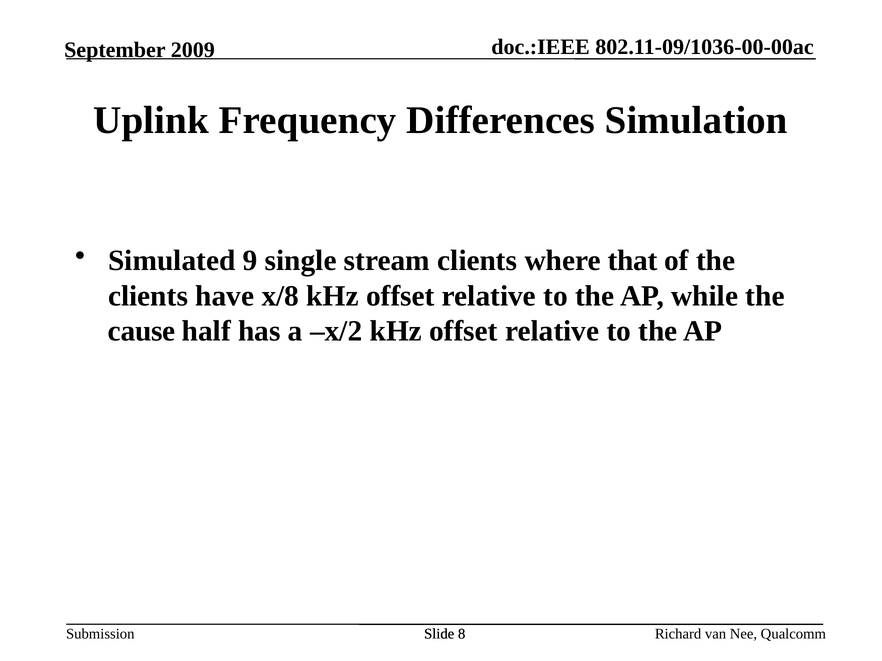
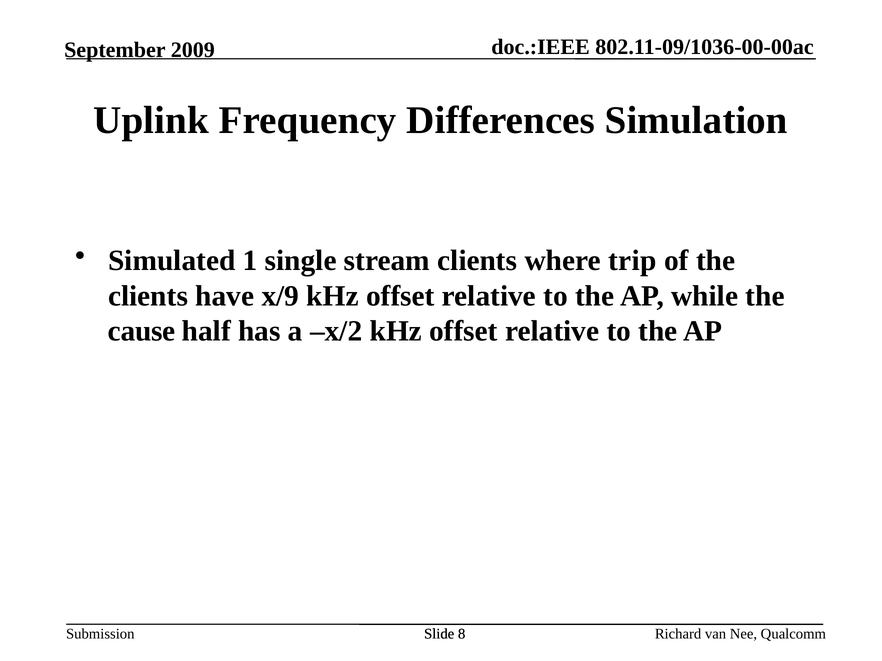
9: 9 -> 1 (250, 261)
that: that -> trip (632, 261)
x/8: x/8 -> x/9 (280, 296)
